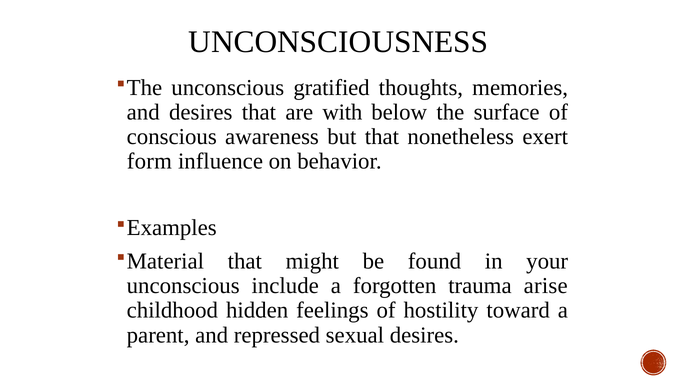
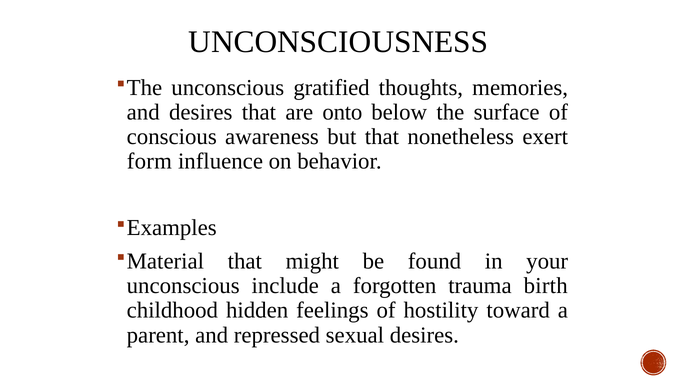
with: with -> onto (342, 112)
arise: arise -> birth (546, 286)
